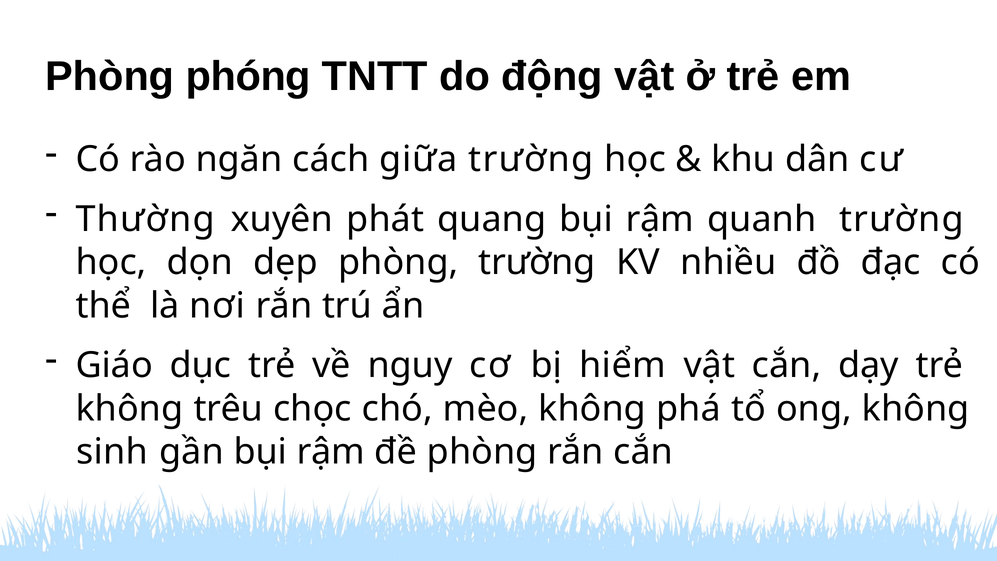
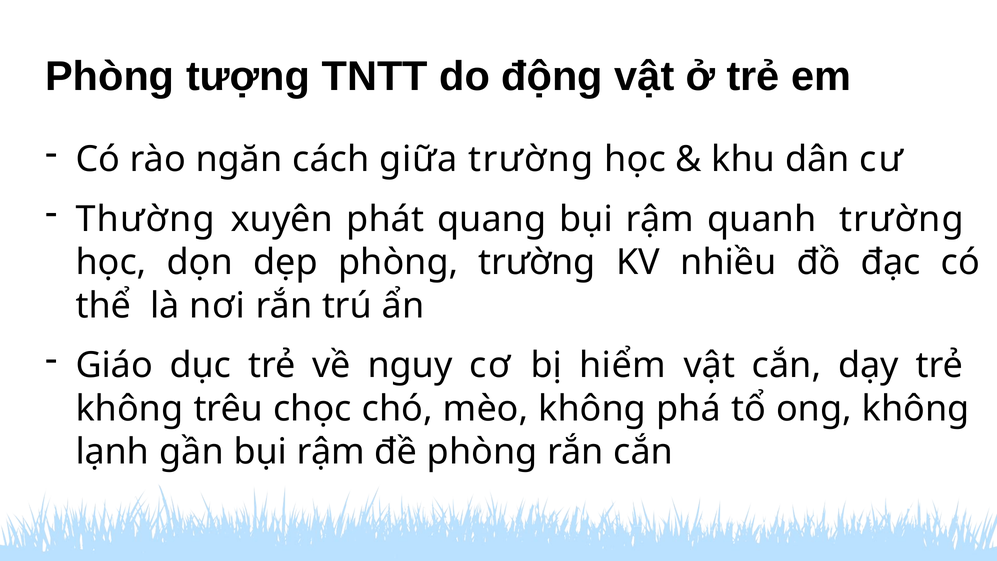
phóng: phóng -> tượng (248, 77)
sinh: sinh -> lạnh (112, 452)
